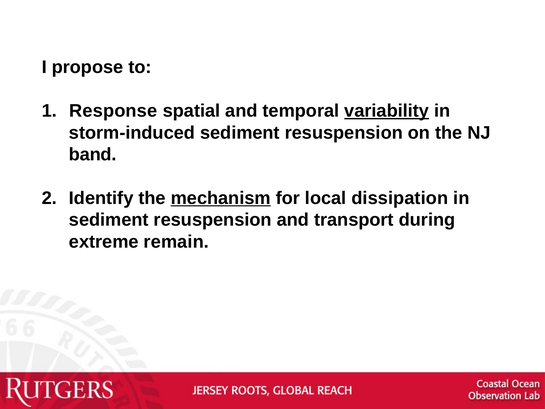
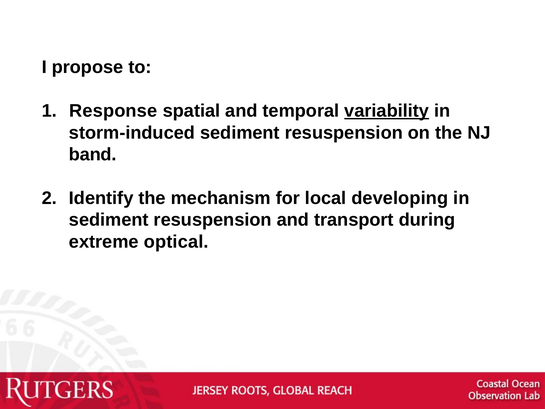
mechanism underline: present -> none (221, 198)
dissipation: dissipation -> developing (400, 198)
remain: remain -> optical (176, 242)
